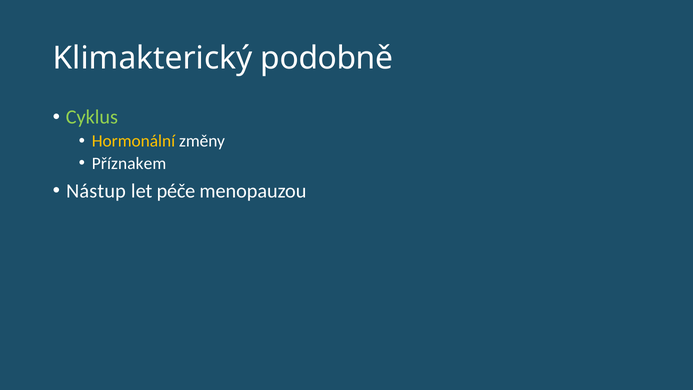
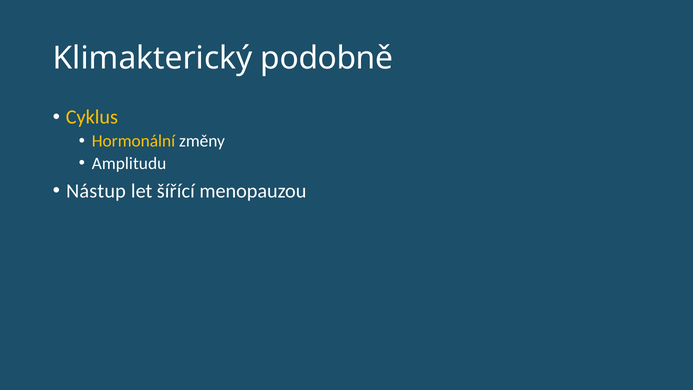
Cyklus colour: light green -> yellow (92, 117)
Příznakem: Příznakem -> Amplitudu (129, 163)
péče: péče -> šířící (176, 191)
